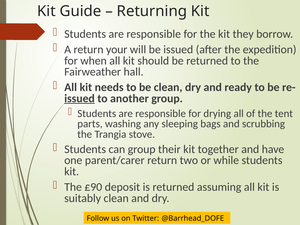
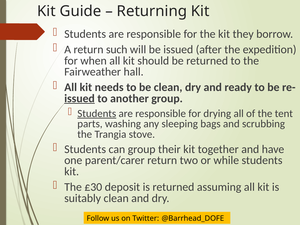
your: your -> such (117, 49)
Students underline: none -> present (97, 113)
£90: £90 -> £30 (93, 187)
